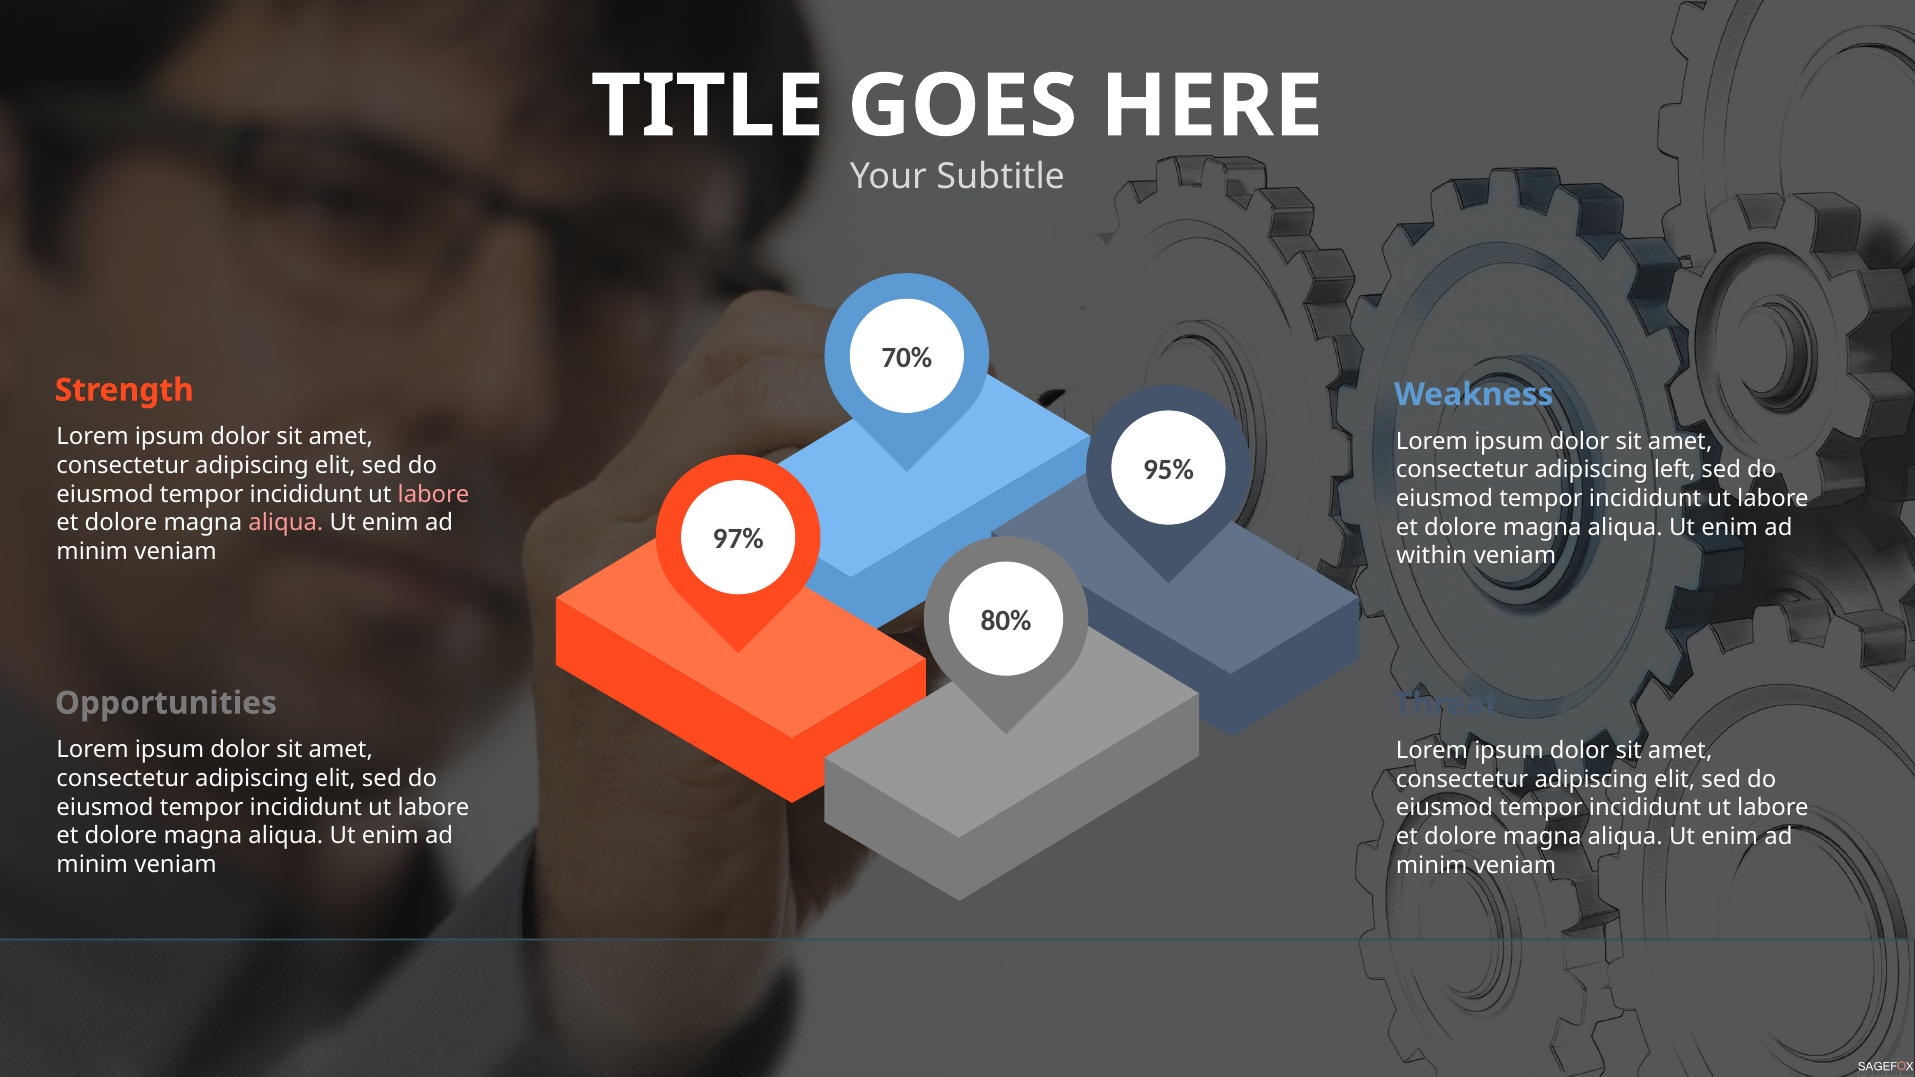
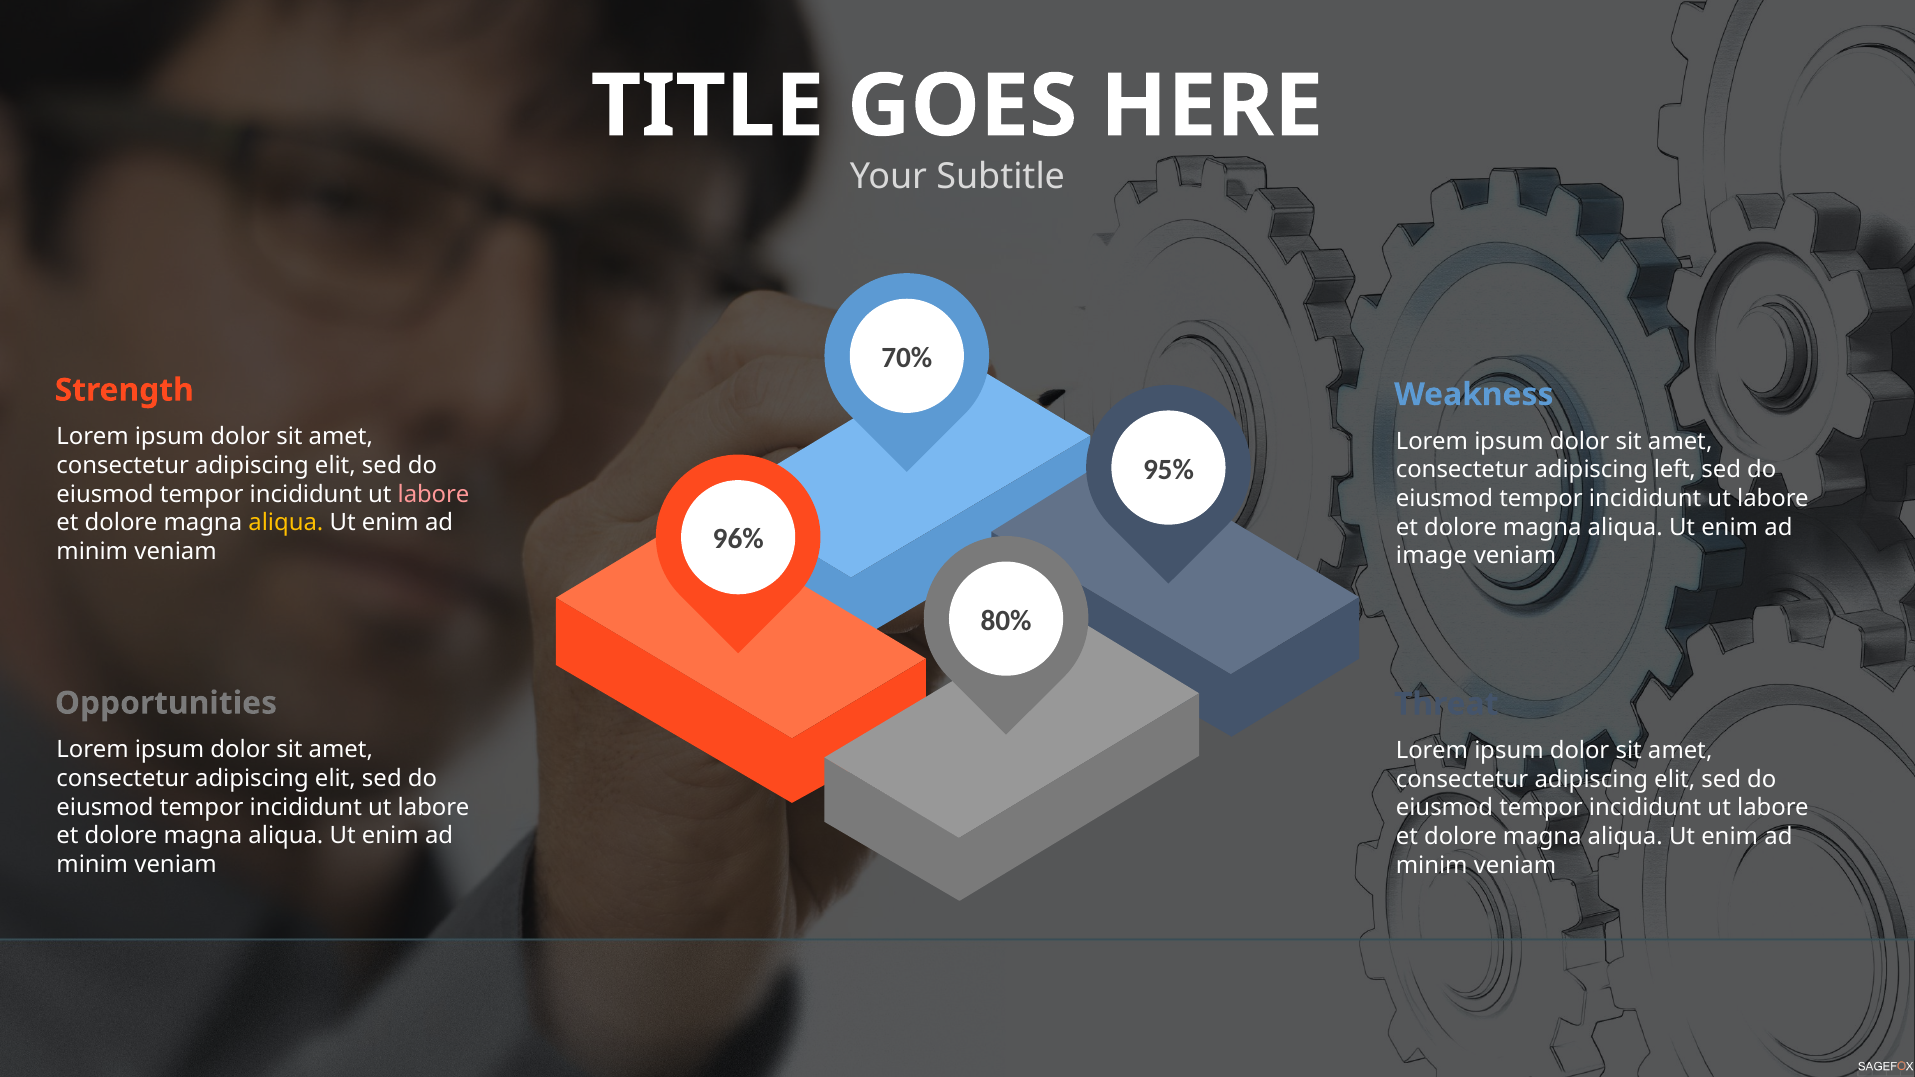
aliqua colour: pink -> yellow (286, 523)
97%: 97% -> 96% (738, 539)
within: within -> image (1432, 556)
